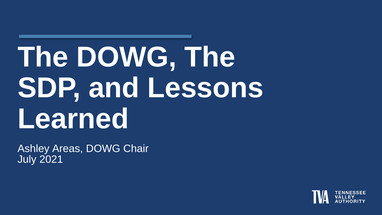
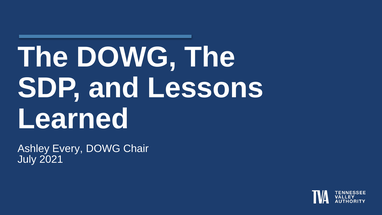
Areas: Areas -> Every (68, 149)
